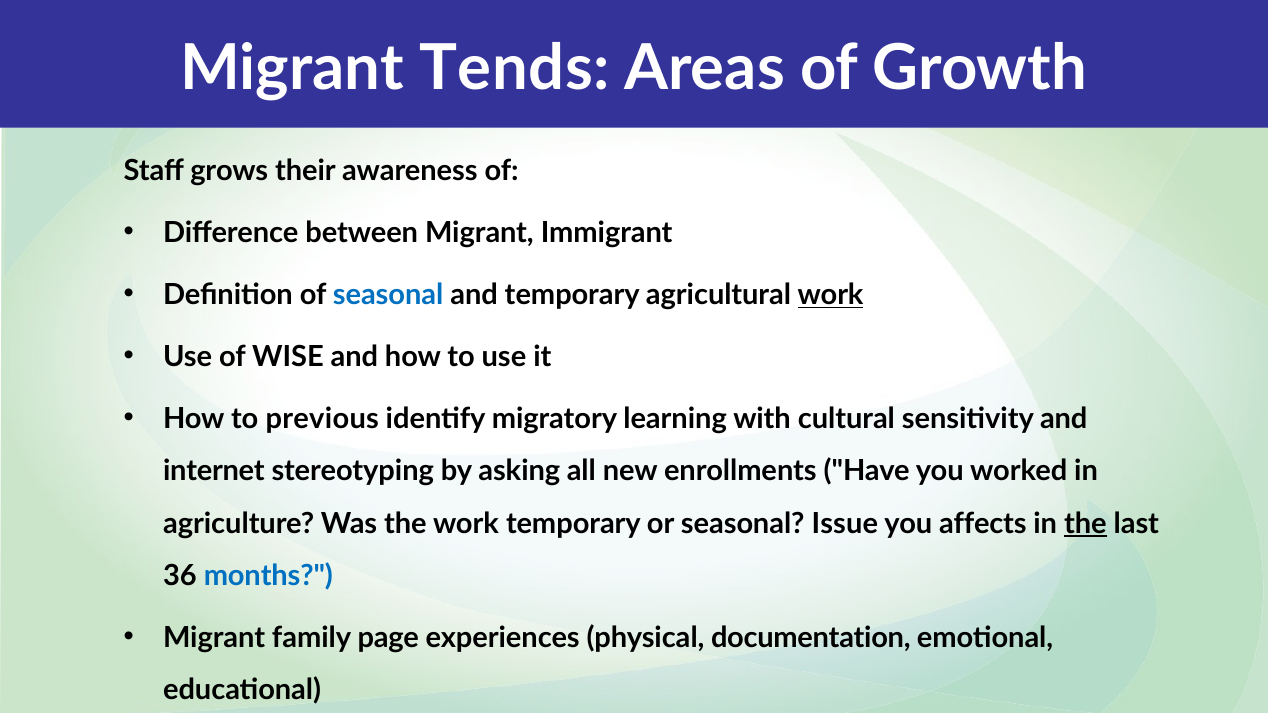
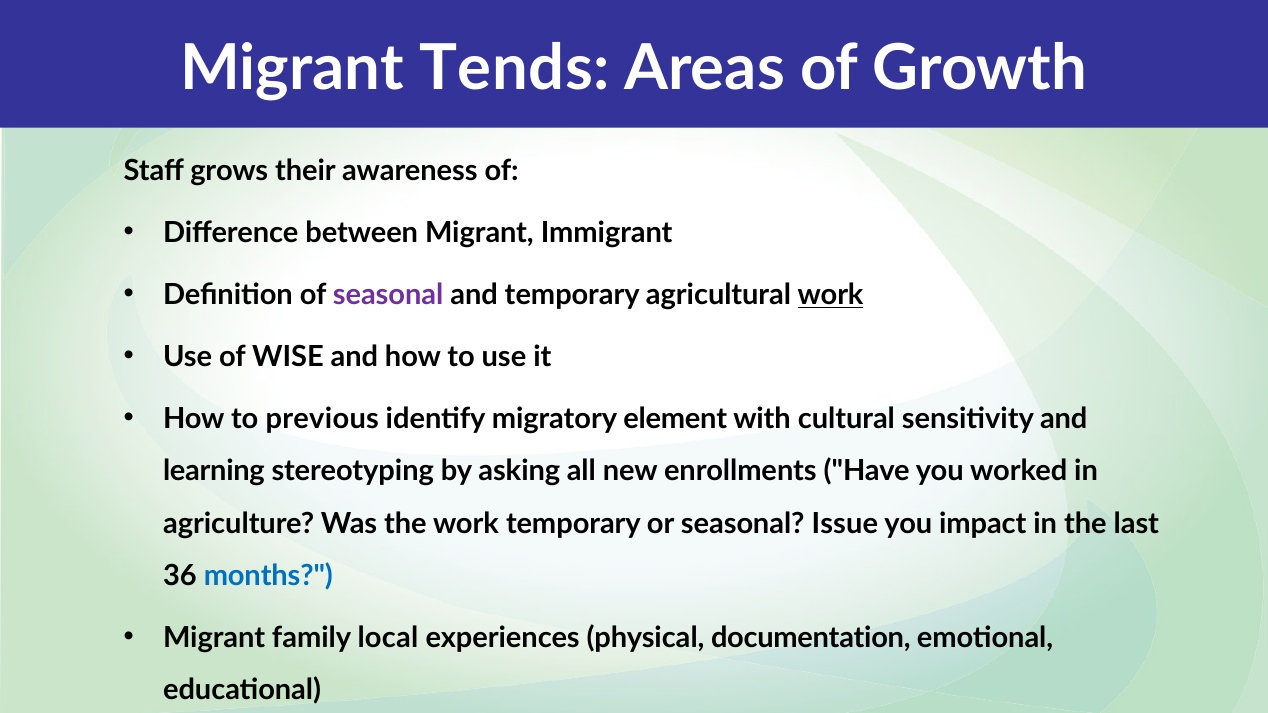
seasonal colour: blue -> purple (388, 295)
learning: learning -> element (675, 419)
internet: internet -> learning (214, 471)
affects: affects -> impact (983, 524)
the underline: present -> none (1085, 524)
page: page -> local (388, 638)
